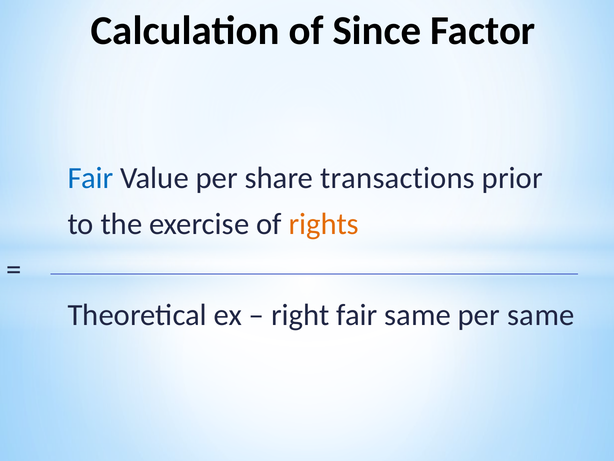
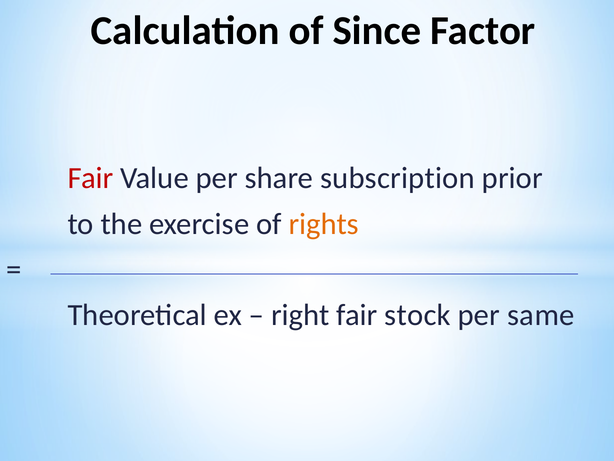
Fair colour: blue -> red (90, 178)
transactions: transactions -> subscription (397, 178)
fair same: same -> stock (418, 315)
